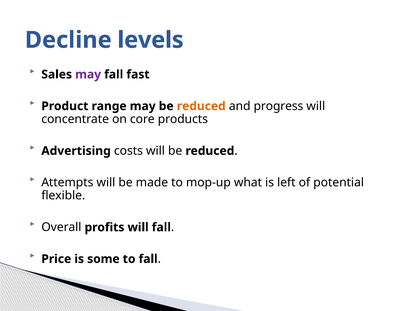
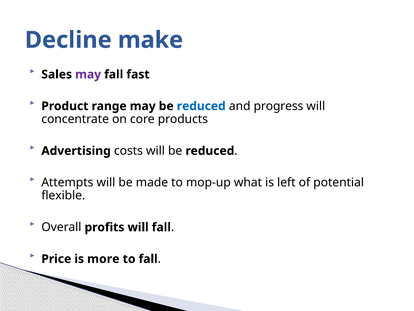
levels: levels -> make (150, 40)
reduced colour: orange -> blue (201, 106)
some: some -> more (103, 259)
